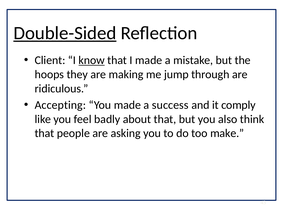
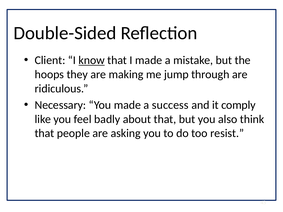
Double-Sided underline: present -> none (65, 33)
Accepting: Accepting -> Necessary (60, 105)
make: make -> resist (227, 133)
